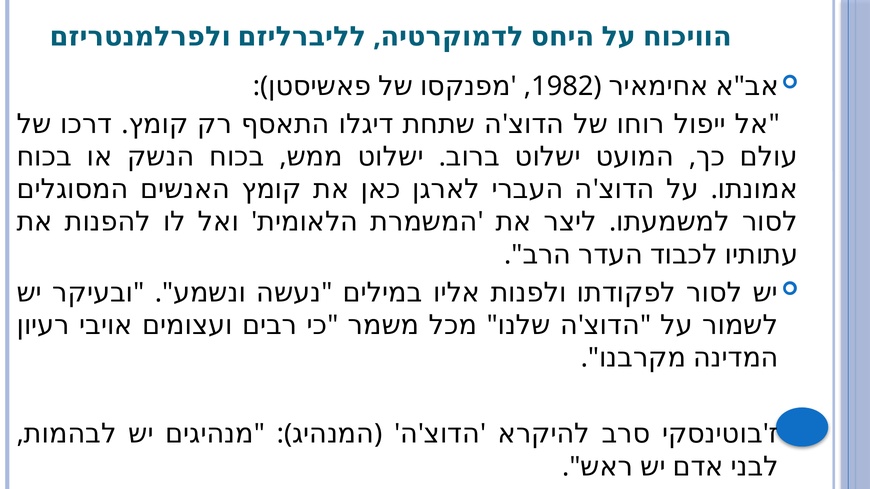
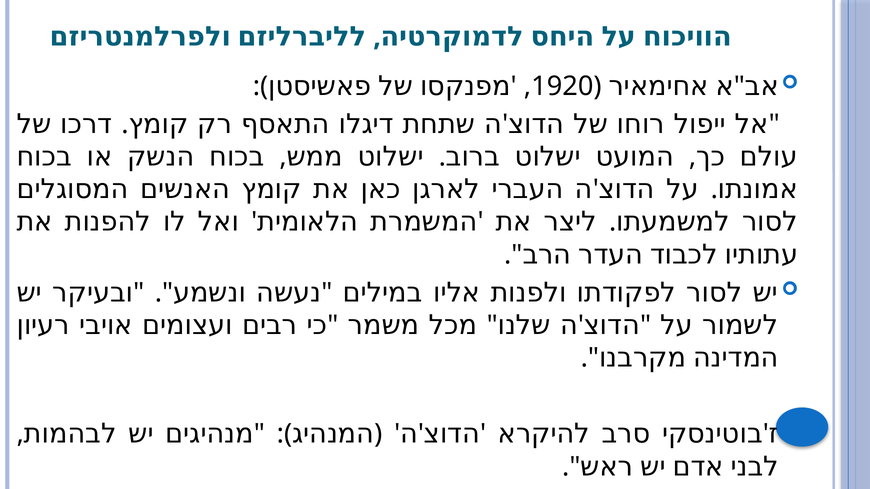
1982: 1982 -> 1920 (562, 86)
